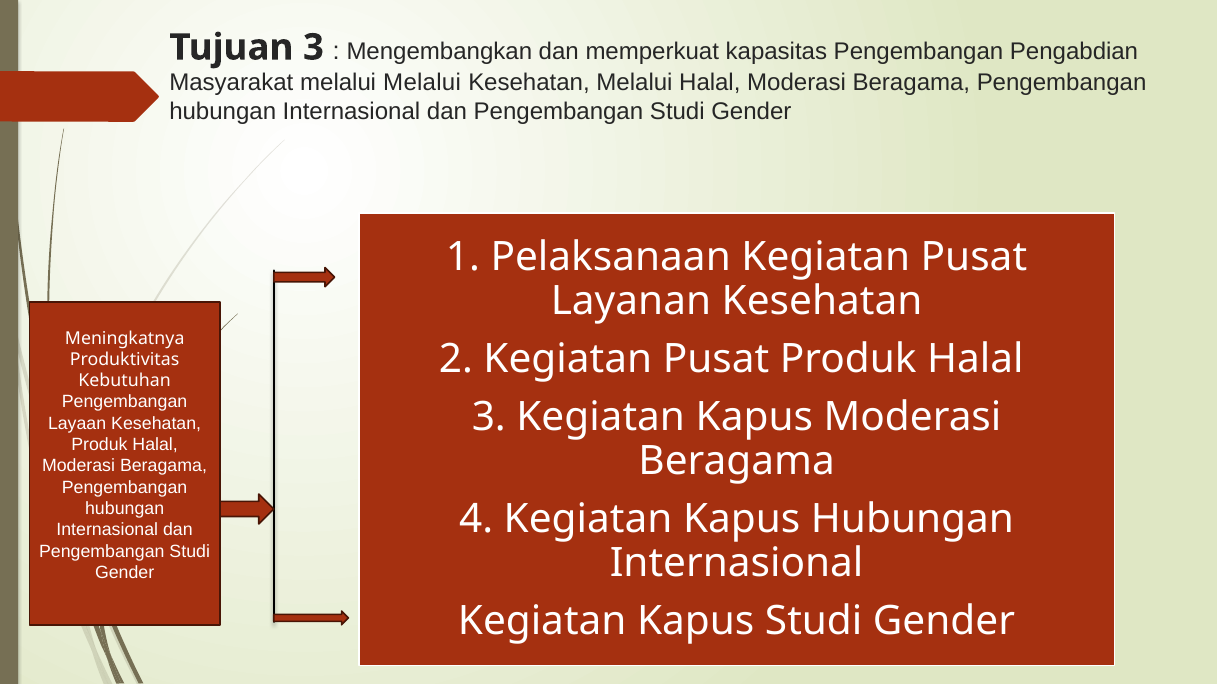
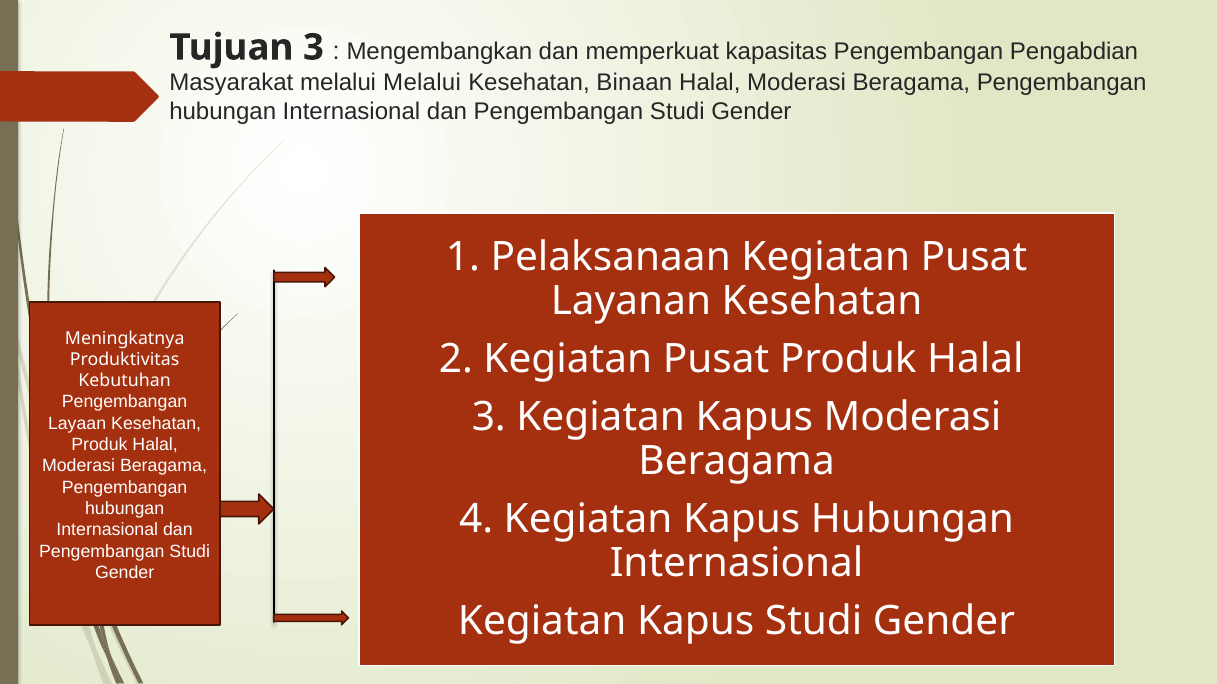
Kesehatan Melalui: Melalui -> Binaan (634, 83)
